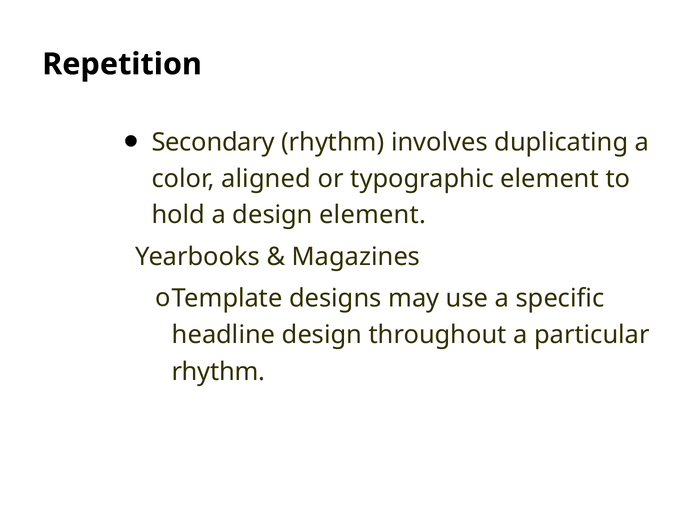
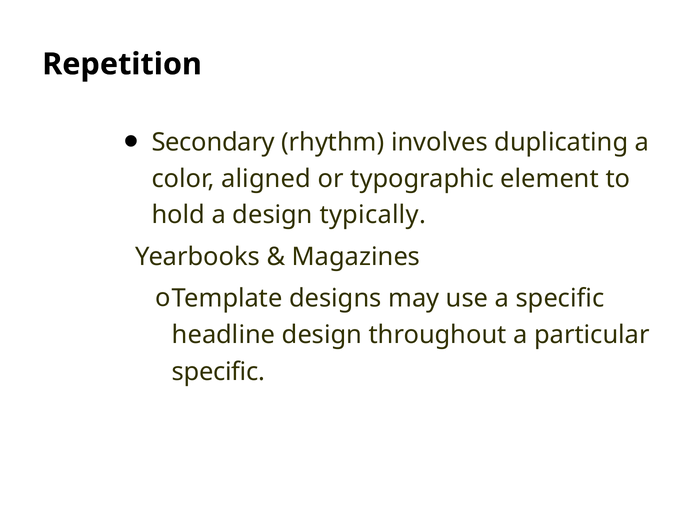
design element: element -> typically (373, 215)
rhythm: rhythm -> specific (218, 372)
